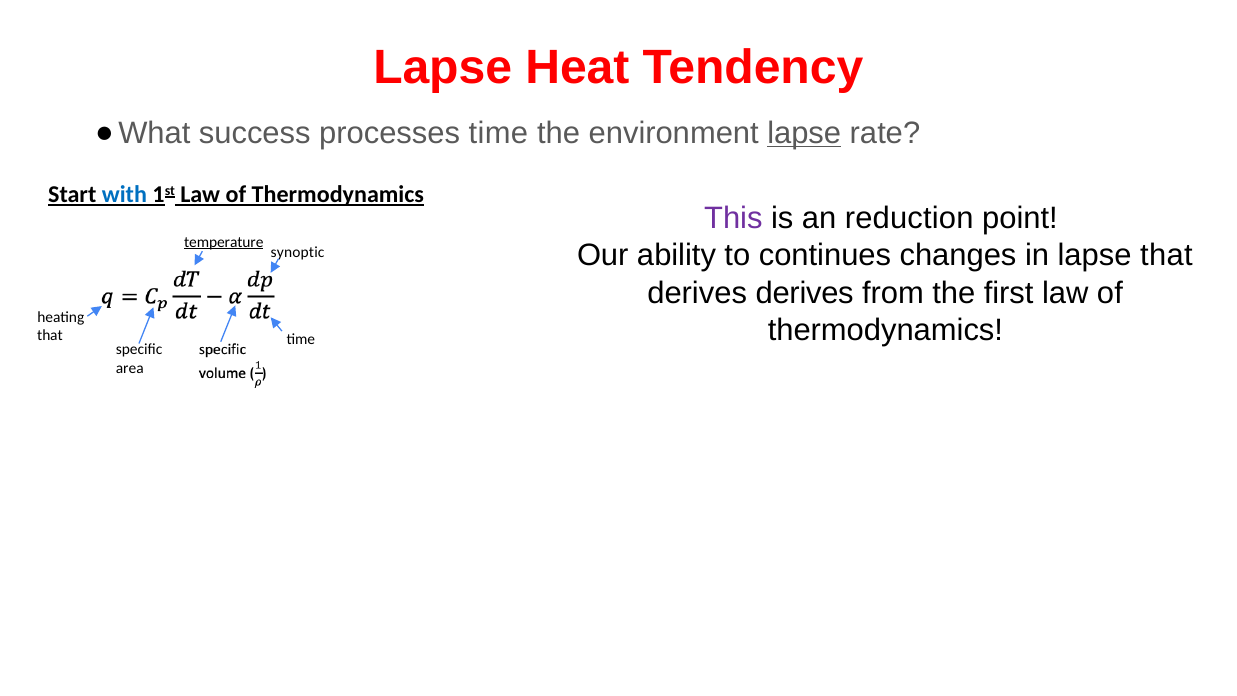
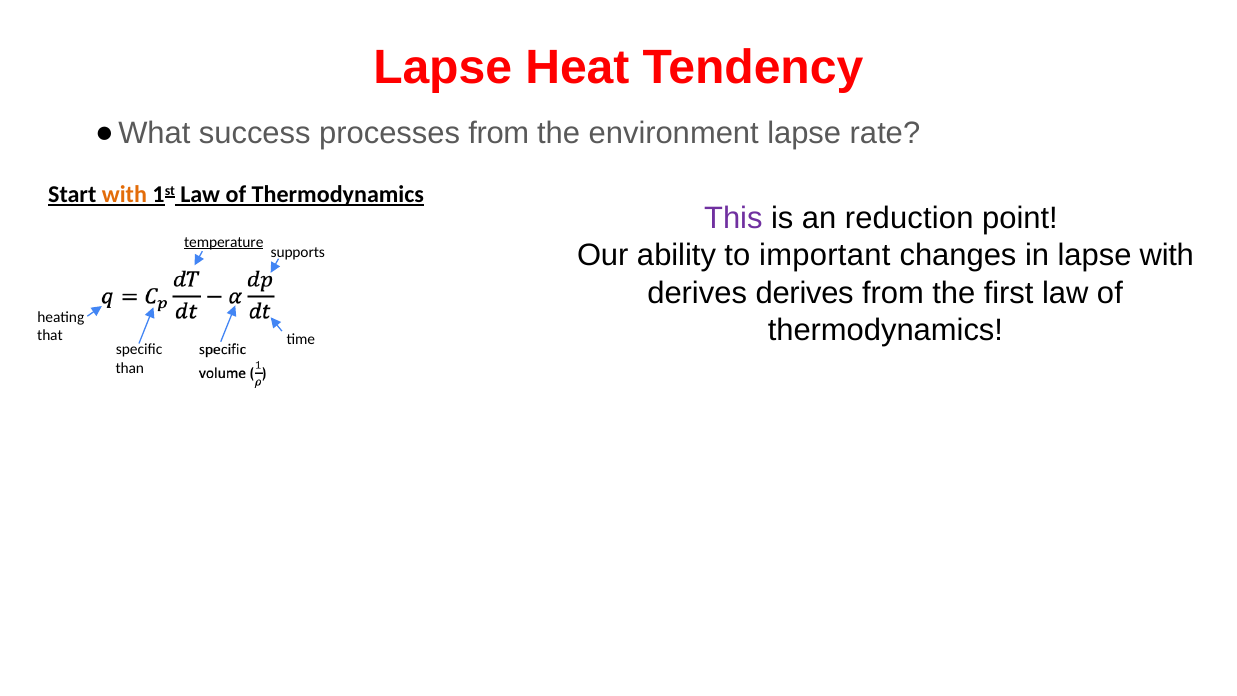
processes time: time -> from (499, 133)
lapse underline: present -> none (804, 133)
with colour: blue -> orange (124, 195)
continues: continues -> important (825, 256)
lapse that: that -> with (1167, 256)
synoptic: synoptic -> supports (298, 252)
area: area -> than (130, 368)
